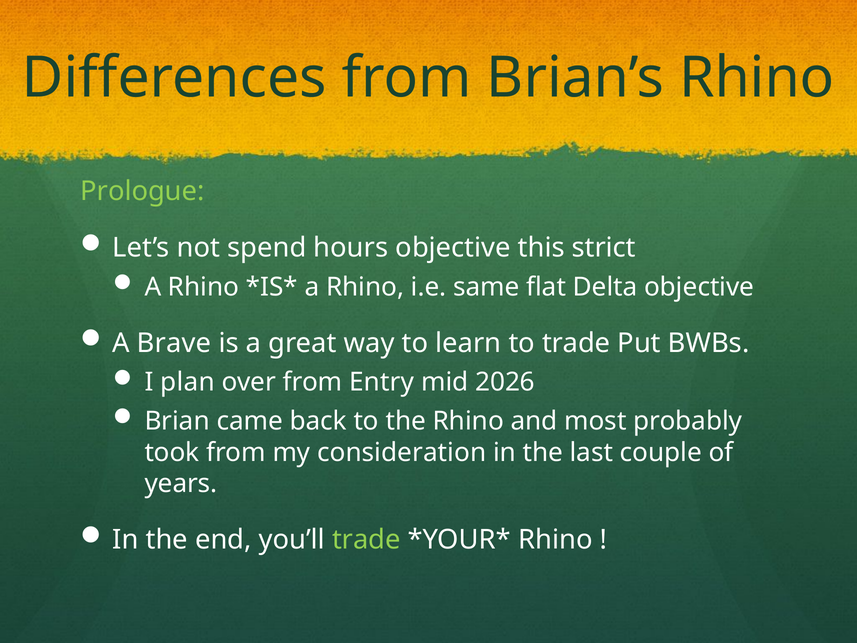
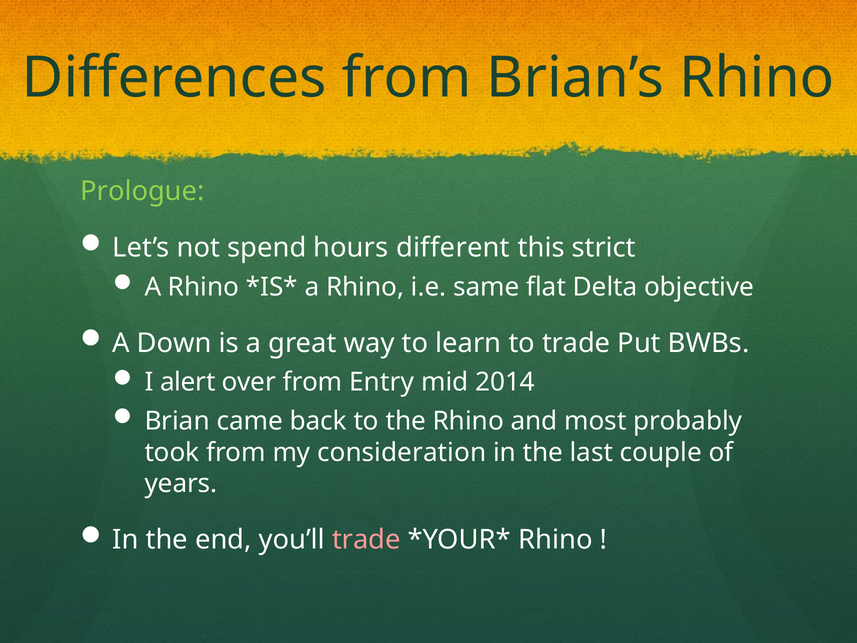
hours objective: objective -> different (453, 248)
Brave: Brave -> Down (174, 343)
plan: plan -> alert (188, 382)
2026: 2026 -> 2014 (505, 382)
trade colour: light green -> pink (366, 540)
